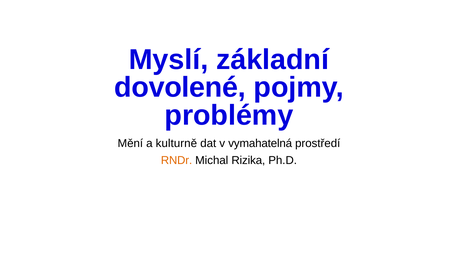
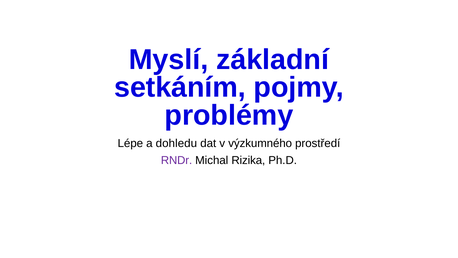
dovolené: dovolené -> setkáním (180, 87)
Mění: Mění -> Lépe (130, 143)
kulturně: kulturně -> dohledu (176, 143)
vymahatelná: vymahatelná -> výzkumného (260, 143)
RNDr colour: orange -> purple (177, 160)
